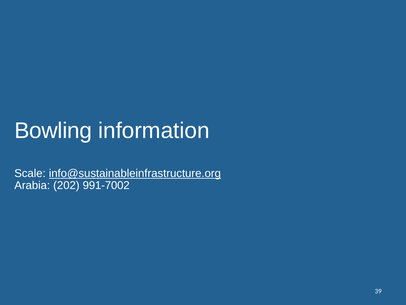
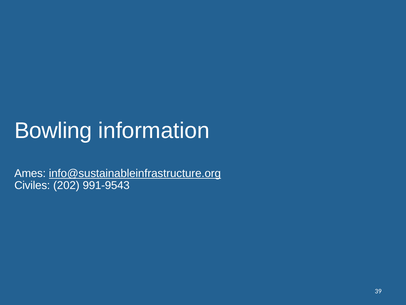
Scale: Scale -> Ames (30, 173)
Arabia: Arabia -> Civiles (32, 185)
991-7002: 991-7002 -> 991-9543 (106, 185)
